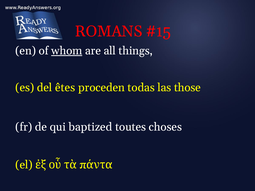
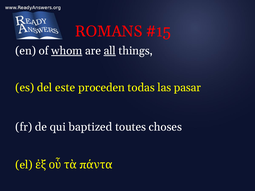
all underline: none -> present (110, 51)
êtes: êtes -> este (65, 88)
those: those -> pasar (187, 88)
